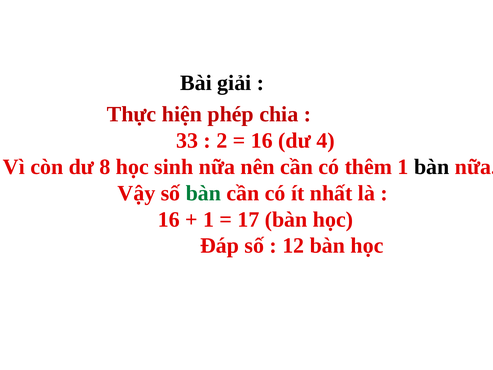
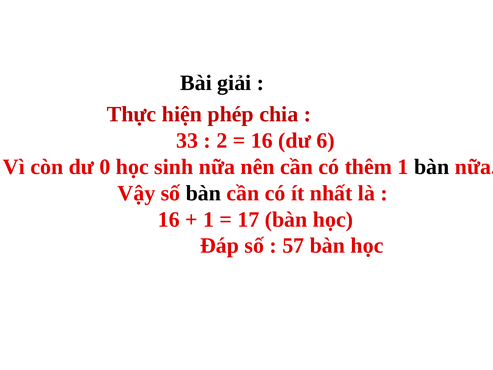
4: 4 -> 6 (326, 140)
8: 8 -> 0 (105, 167)
bàn colour: green -> black (203, 193)
12: 12 -> 57 (293, 246)
